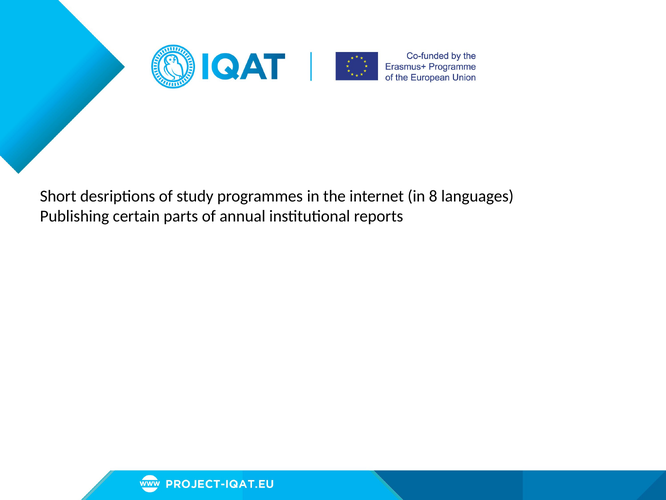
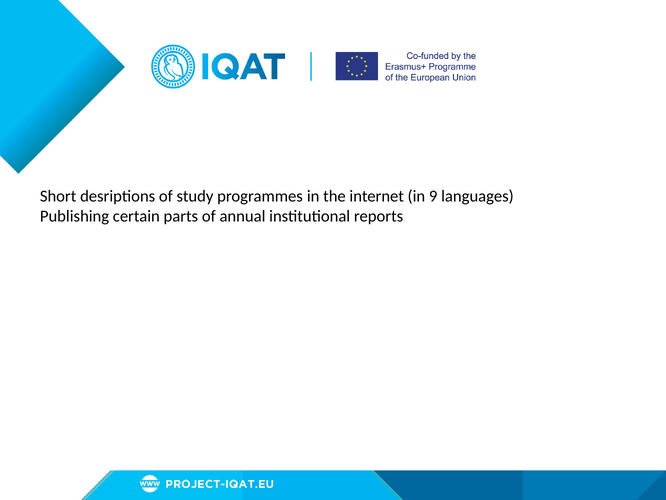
8: 8 -> 9 (433, 196)
